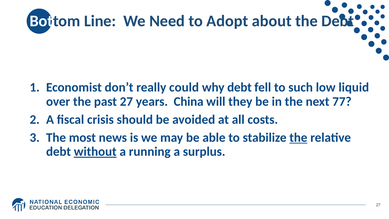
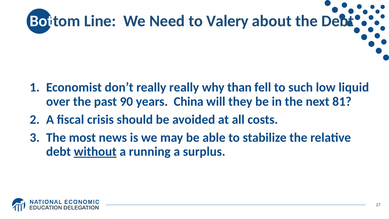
Adopt: Adopt -> Valery (227, 21)
really could: could -> really (184, 87)
why debt: debt -> than (239, 87)
past 27: 27 -> 90 (126, 101)
77: 77 -> 81 (342, 101)
the underline: present -> none (298, 138)
